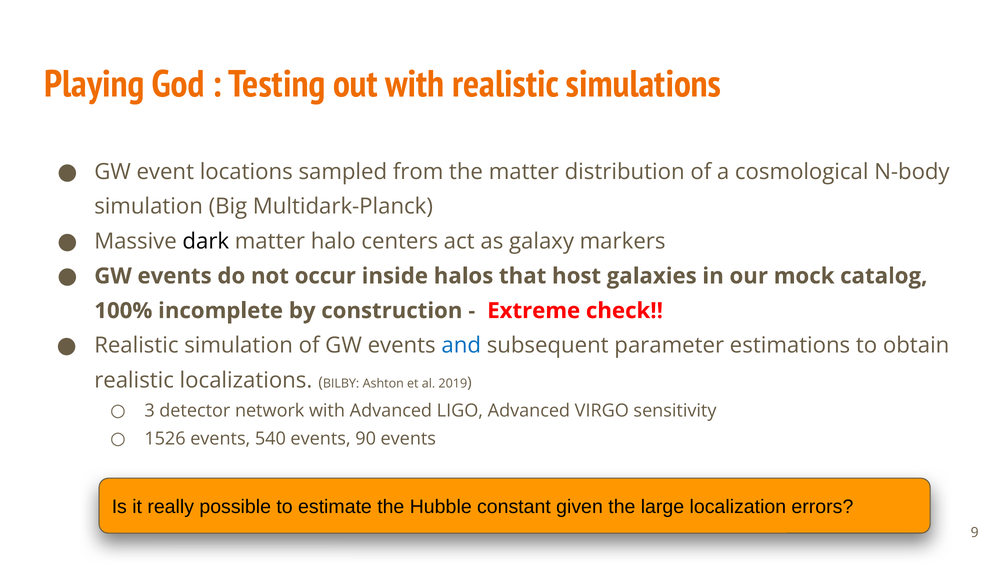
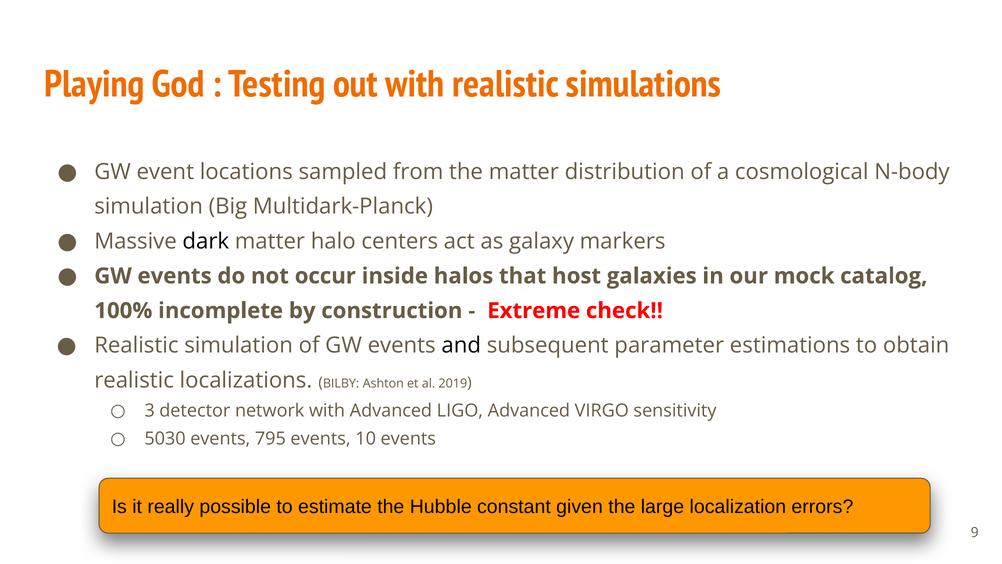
and colour: blue -> black (461, 345)
1526: 1526 -> 5030 (165, 439)
540: 540 -> 795 (270, 439)
90: 90 -> 10 (366, 439)
